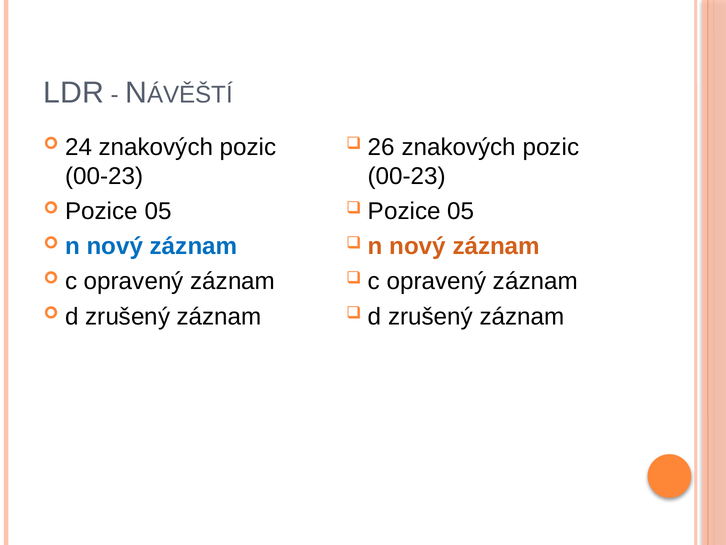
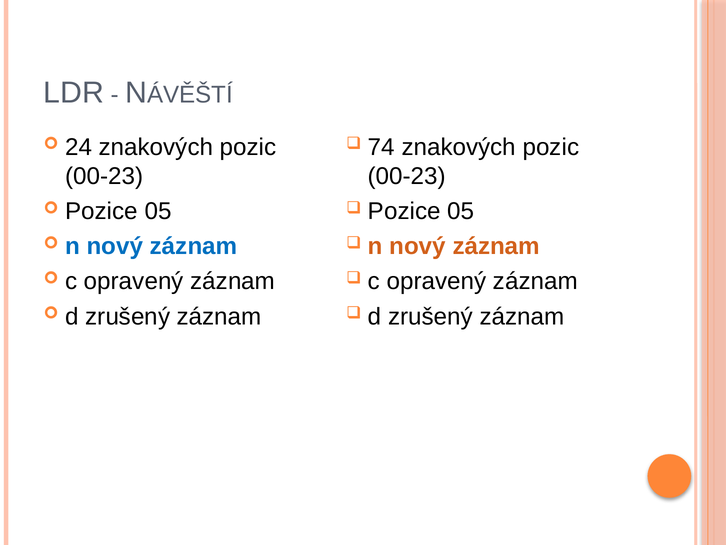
26: 26 -> 74 (381, 147)
